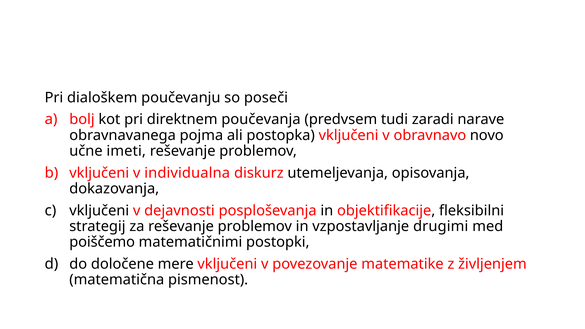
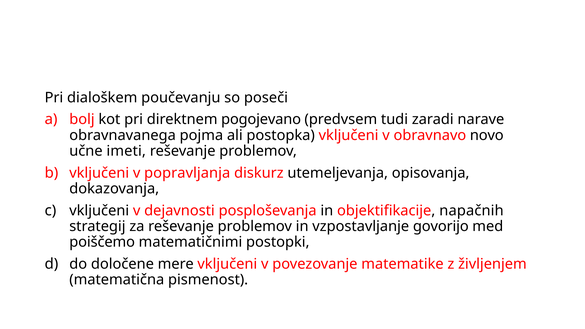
poučevanja: poučevanja -> pogojevano (261, 119)
individualna: individualna -> popravljanja (187, 173)
fleksibilni: fleksibilni -> napačnih (472, 211)
drugimi: drugimi -> govorijo (441, 226)
